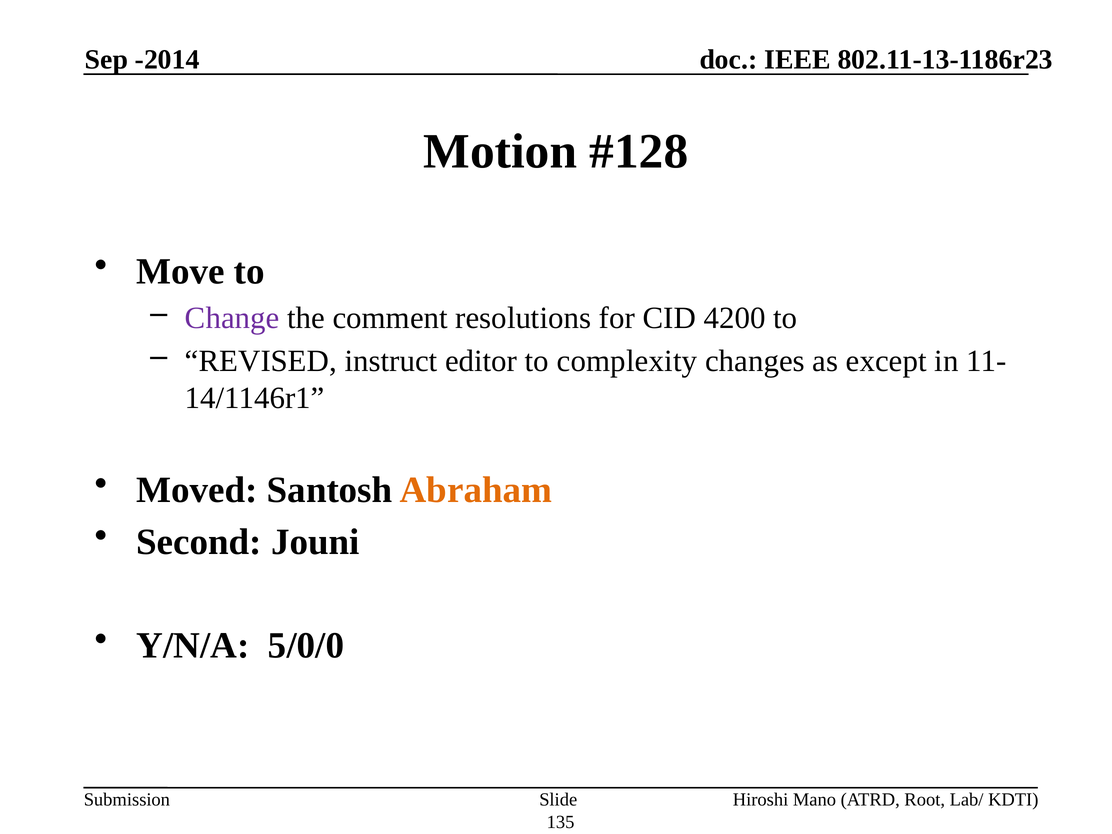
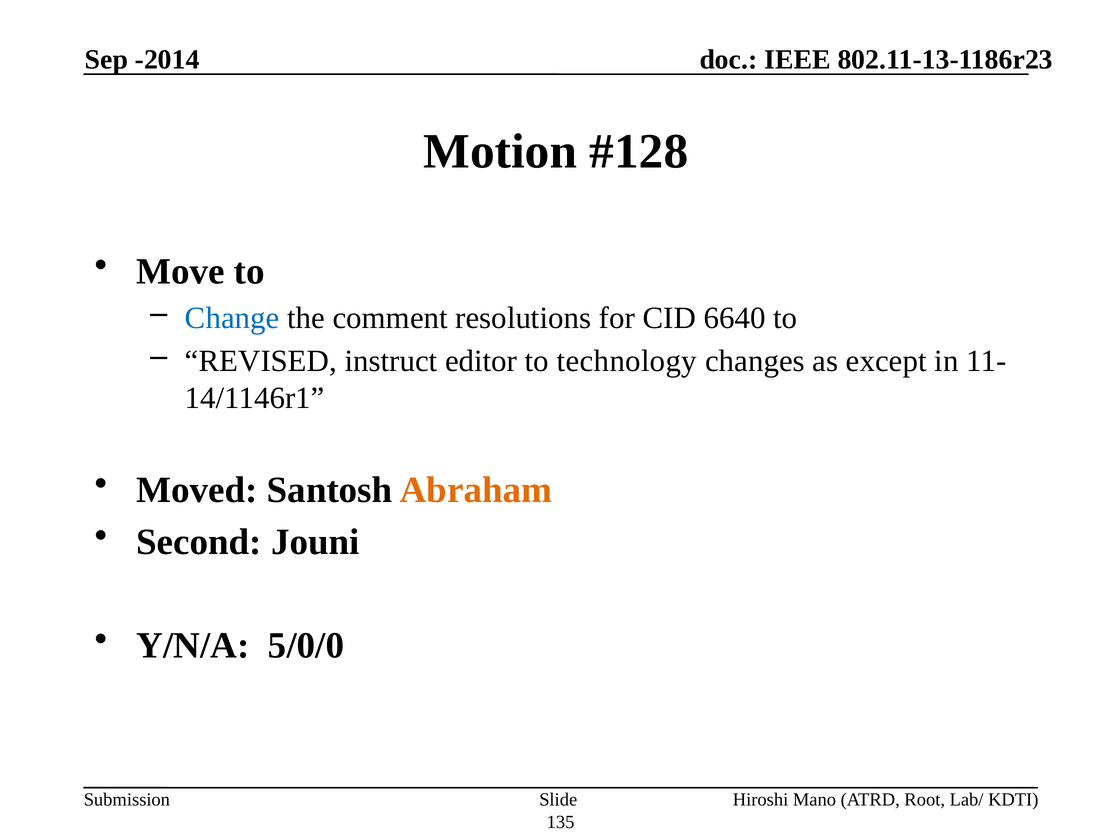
Change colour: purple -> blue (232, 318)
4200: 4200 -> 6640 (735, 318)
complexity: complexity -> technology (627, 361)
